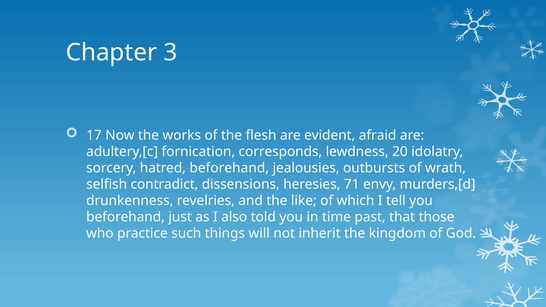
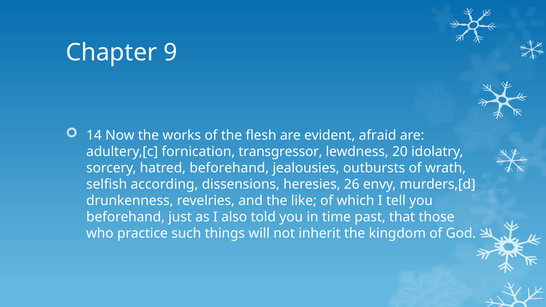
3: 3 -> 9 (170, 53)
17: 17 -> 14 (94, 135)
corresponds: corresponds -> transgressor (280, 152)
contradict: contradict -> according (164, 184)
71: 71 -> 26 (352, 184)
